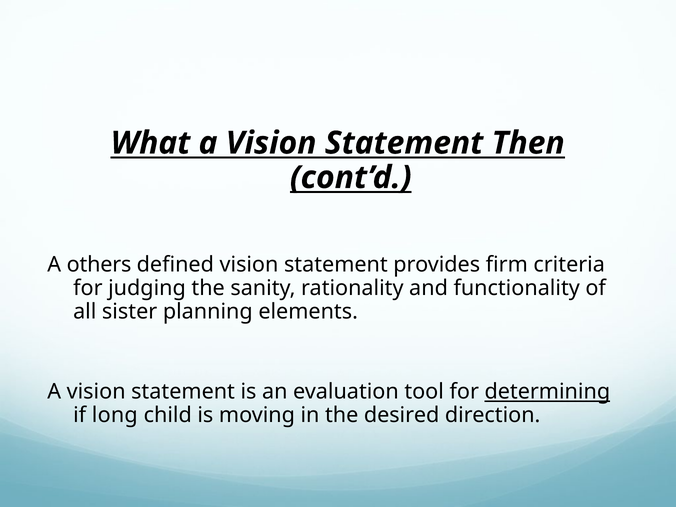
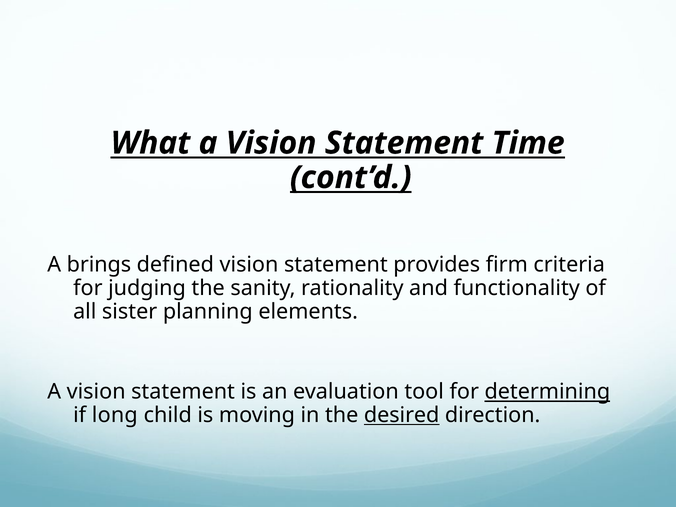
Then: Then -> Time (528, 143)
others: others -> brings (99, 265)
desired underline: none -> present (402, 415)
